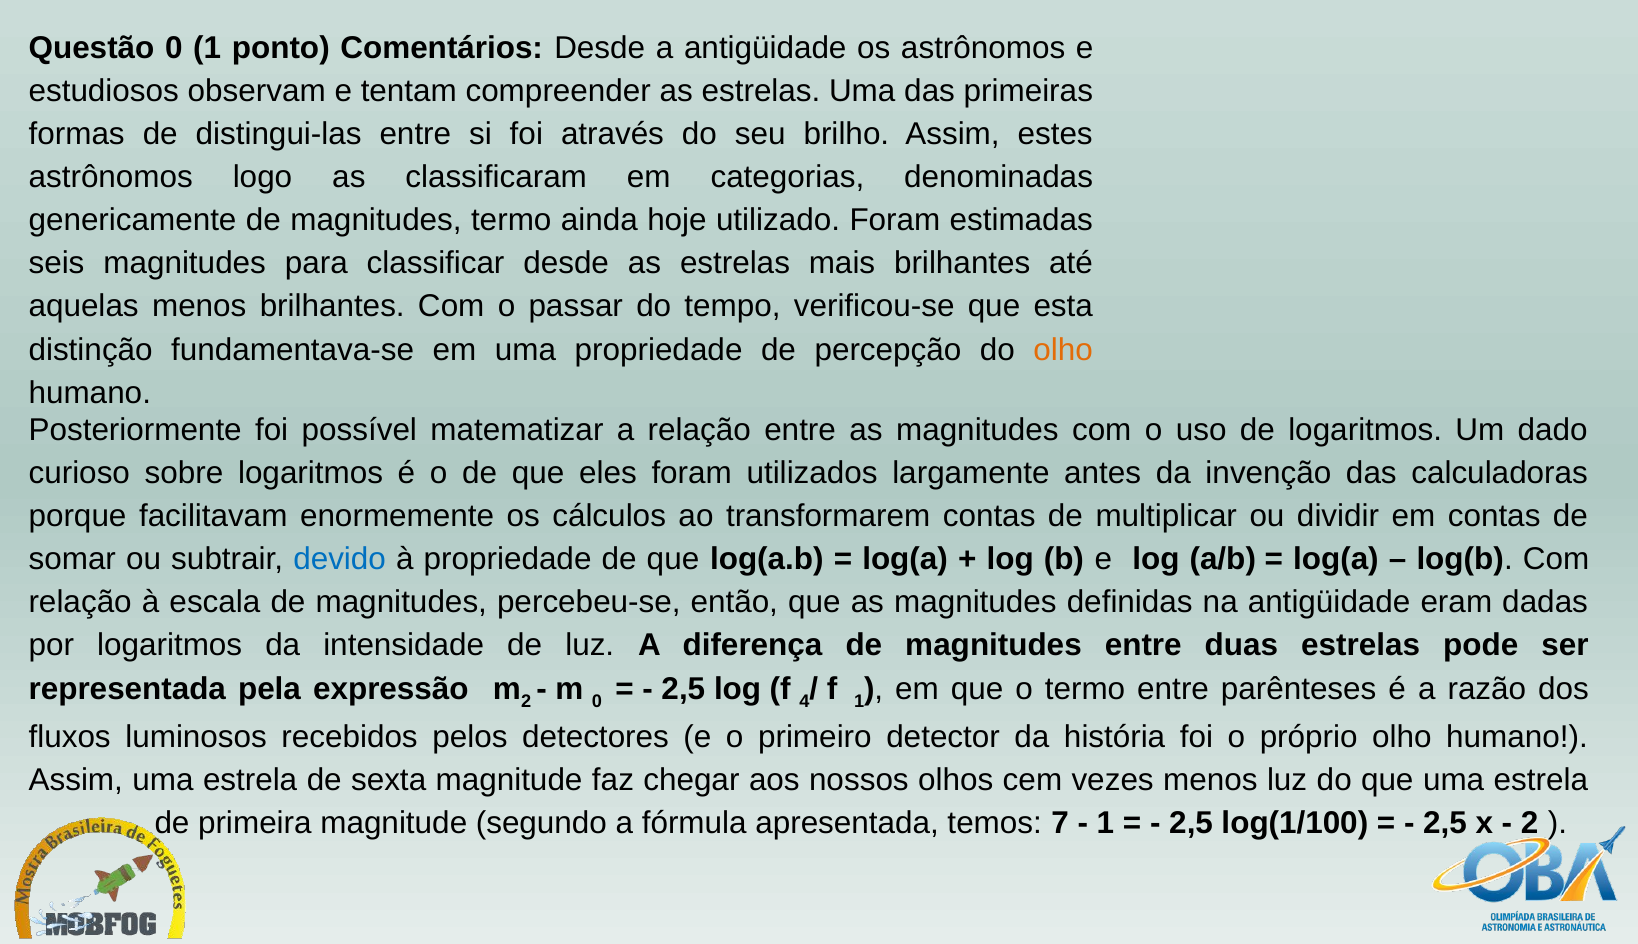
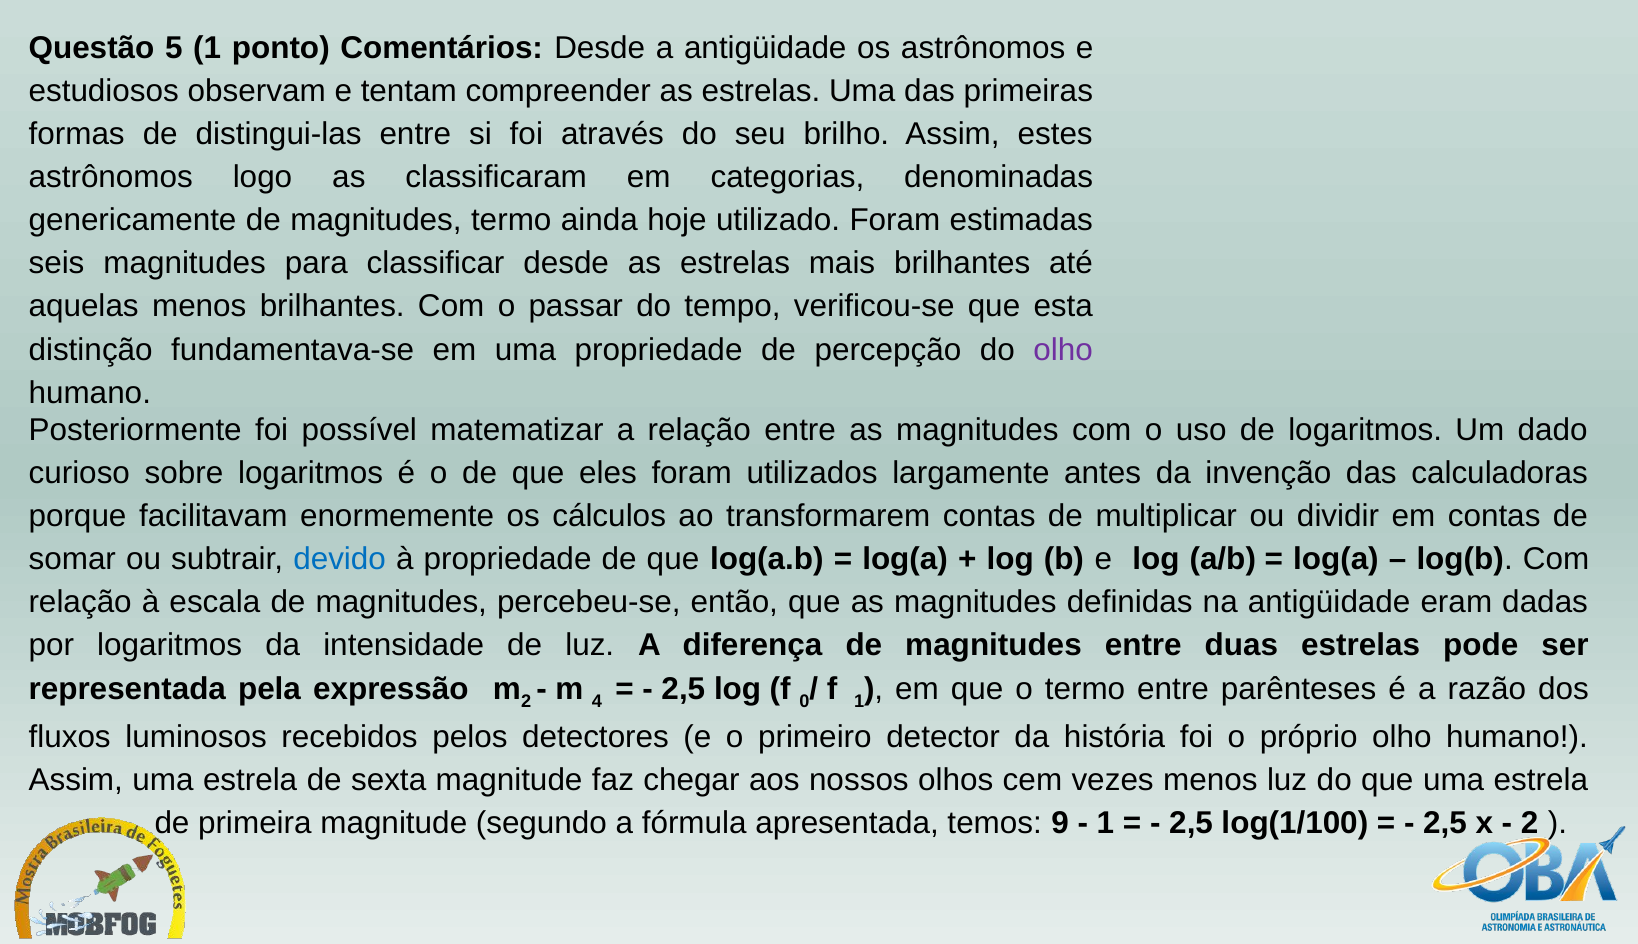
Questão 0: 0 -> 5 (174, 49)
olho colour: orange -> purple (1063, 350)
m 0: 0 -> 4 (597, 701)
4: 4 -> 0 (804, 701)
7: 7 -> 9 (1060, 823)
